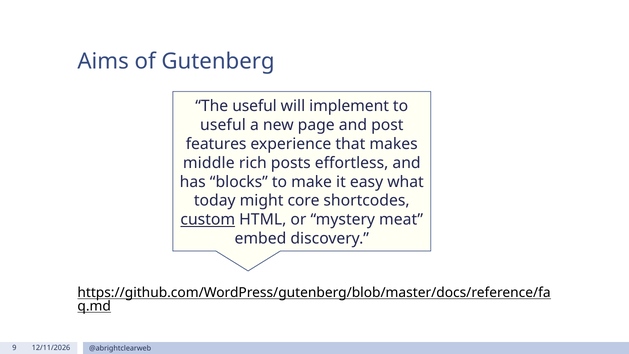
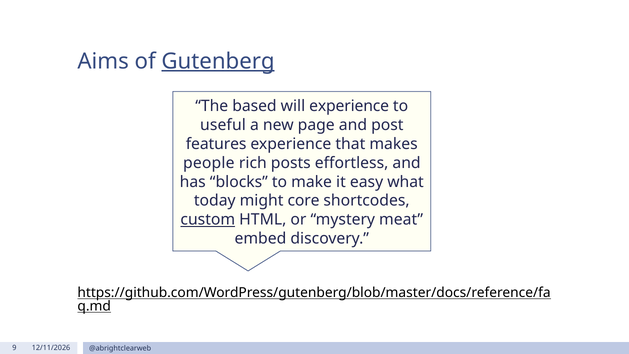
Gutenberg underline: none -> present (218, 61)
The useful: useful -> based (254, 106)
will implement: implement -> experience (349, 106)
middle: middle -> people (209, 163)
